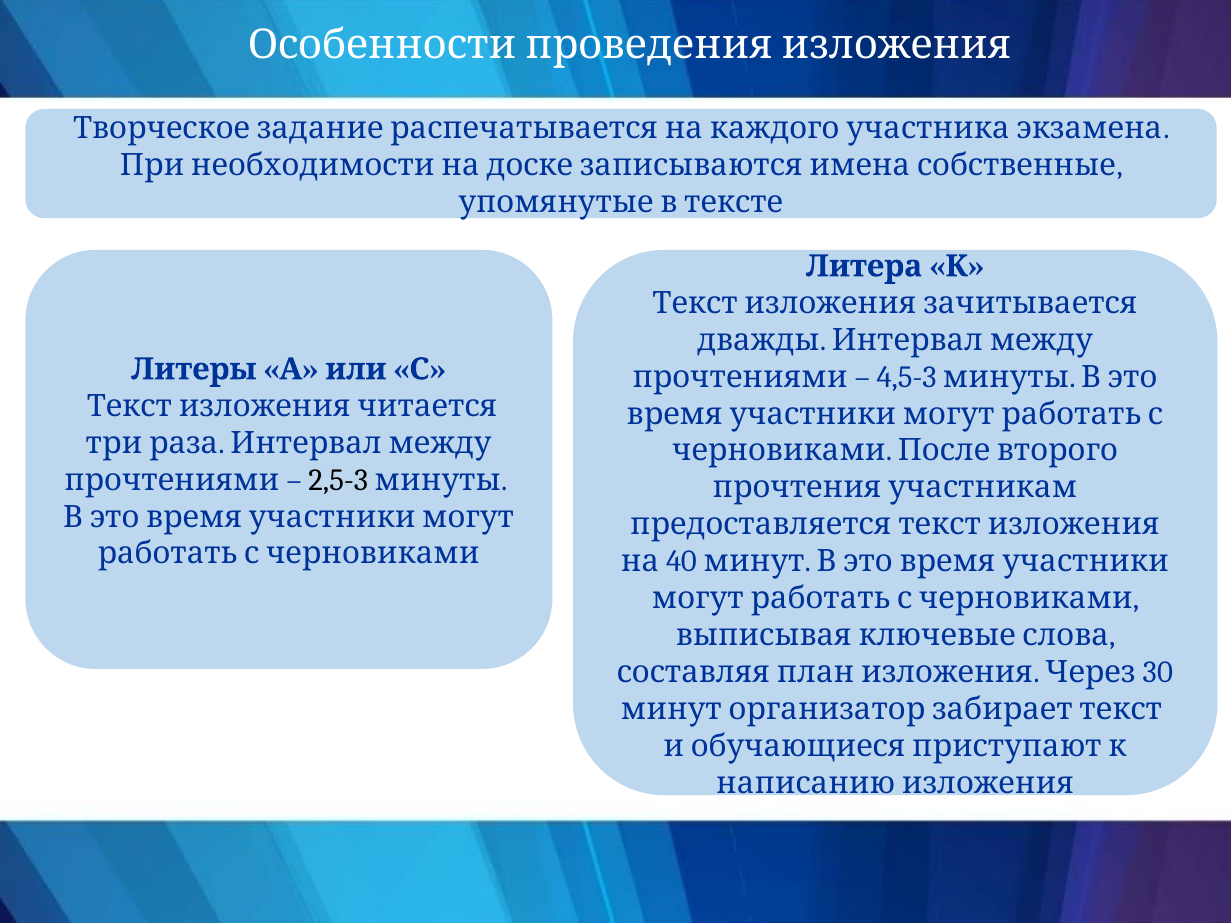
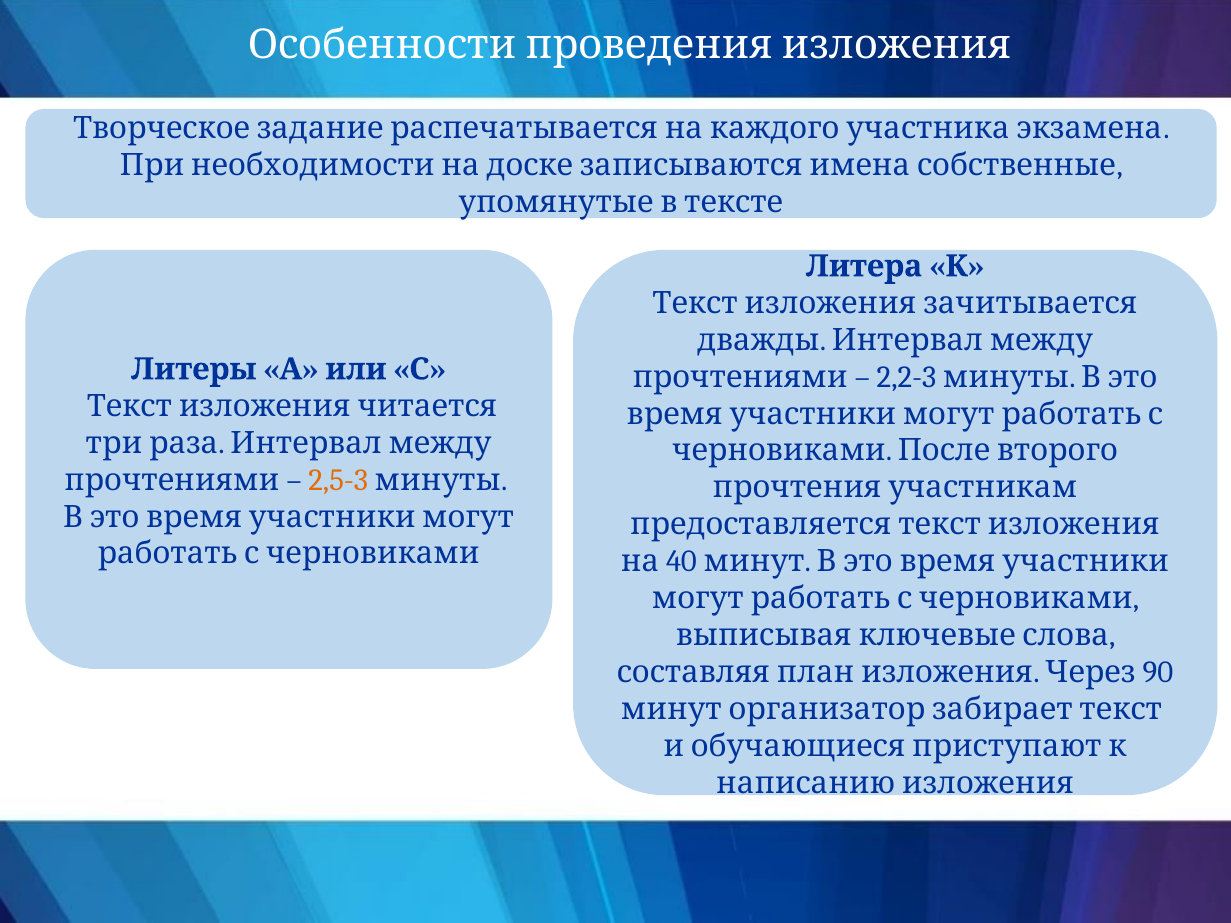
4,5-3: 4,5-3 -> 2,2-3 (907, 377)
2,5-3 colour: black -> orange (338, 480)
30: 30 -> 90 (1158, 673)
